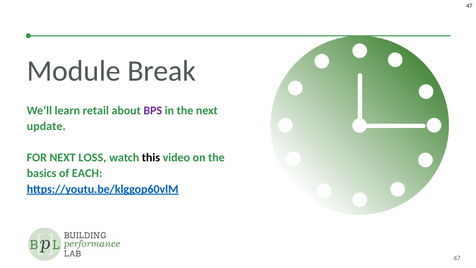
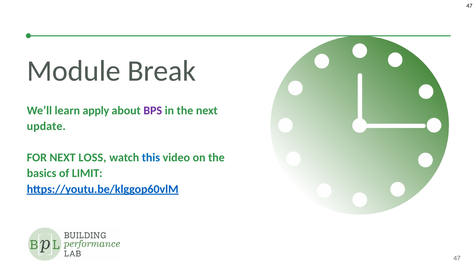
retail: retail -> apply (96, 110)
this colour: black -> blue (151, 158)
EACH: EACH -> LIMIT (87, 173)
